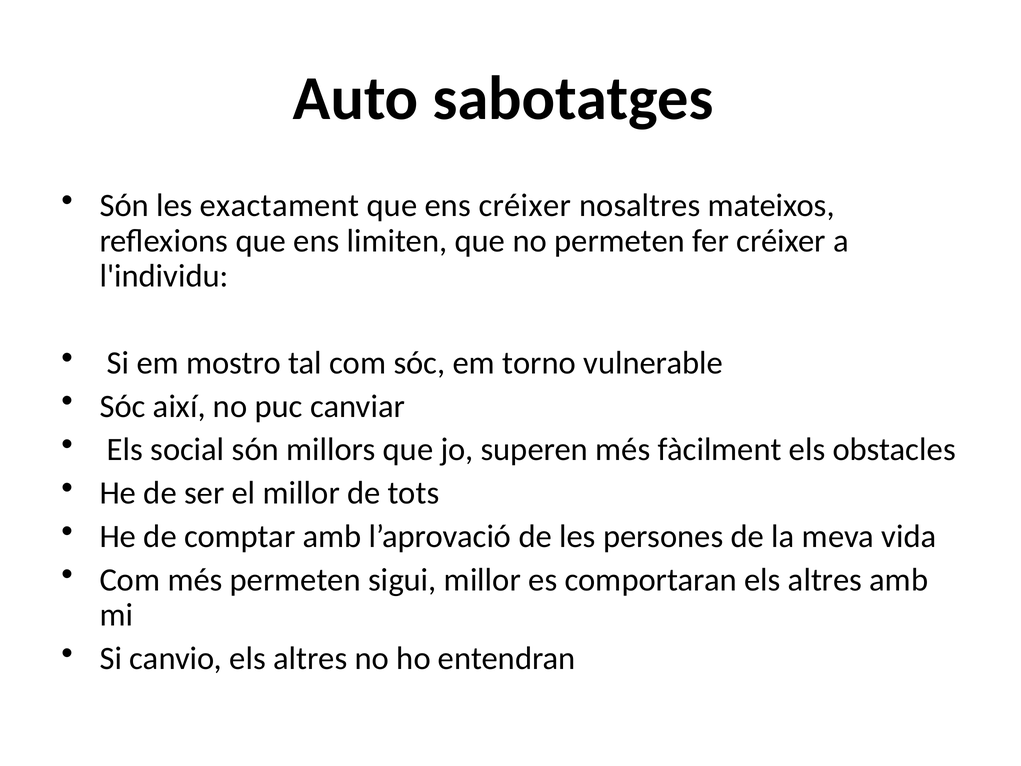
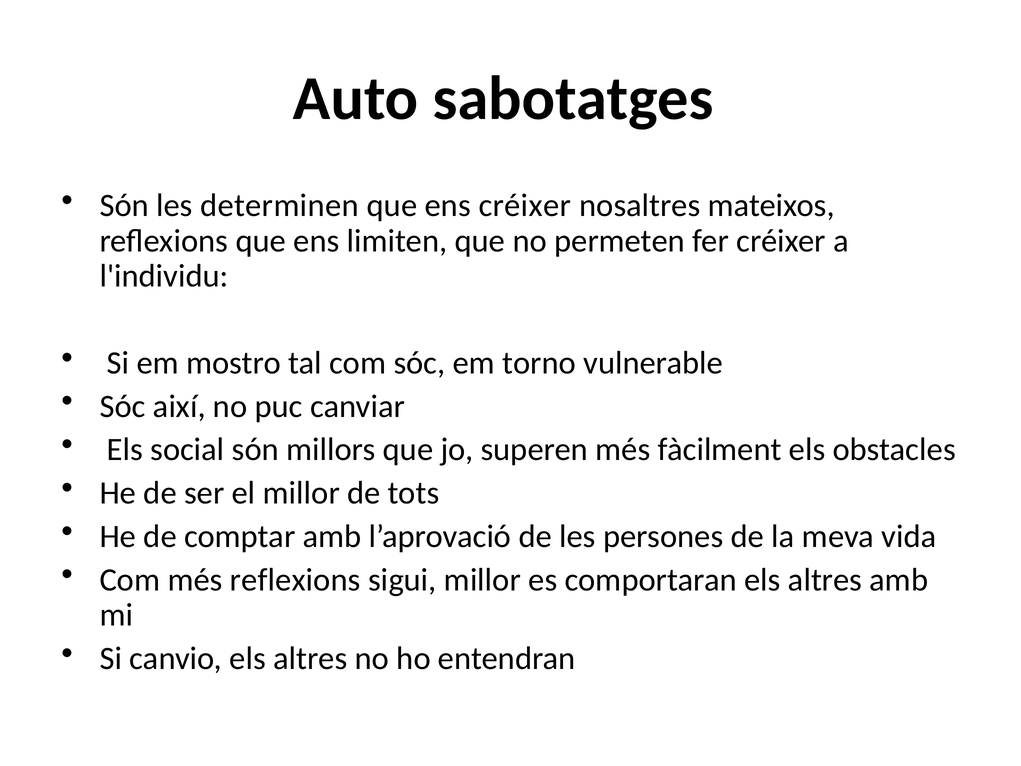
exactament: exactament -> determinen (280, 206)
més permeten: permeten -> reflexions (295, 580)
